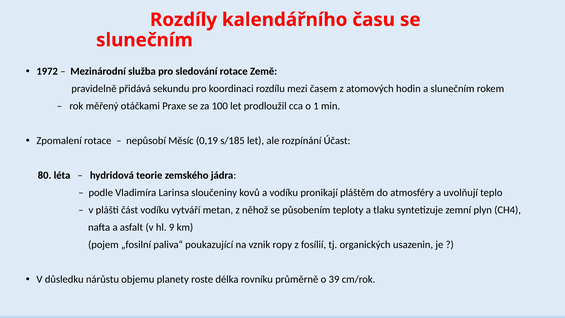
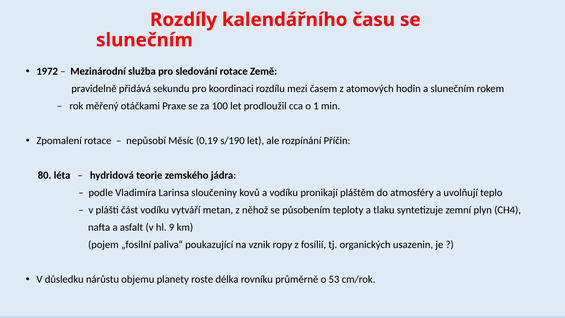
s/185: s/185 -> s/190 (233, 141)
Účast: Účast -> Příčin (337, 141)
39: 39 -> 53 (334, 279)
